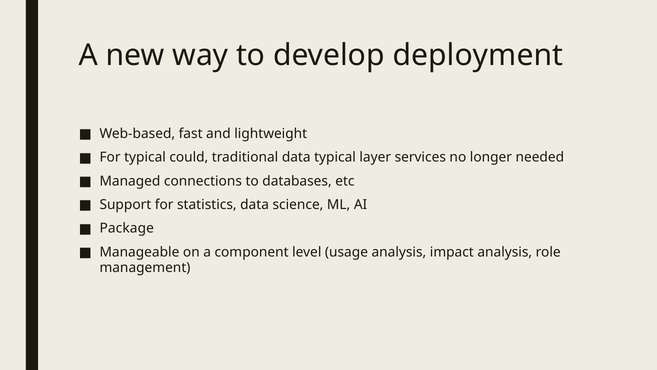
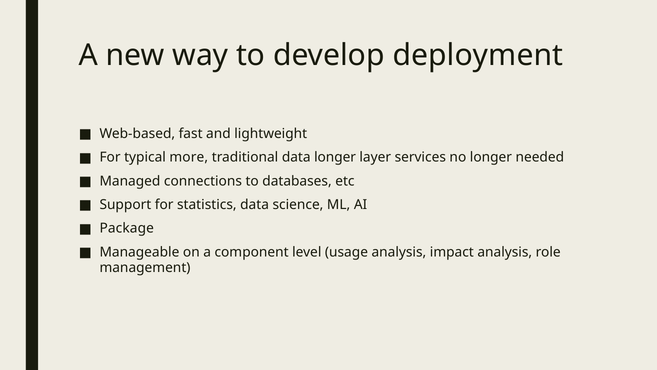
could: could -> more (189, 157)
data typical: typical -> longer (335, 157)
